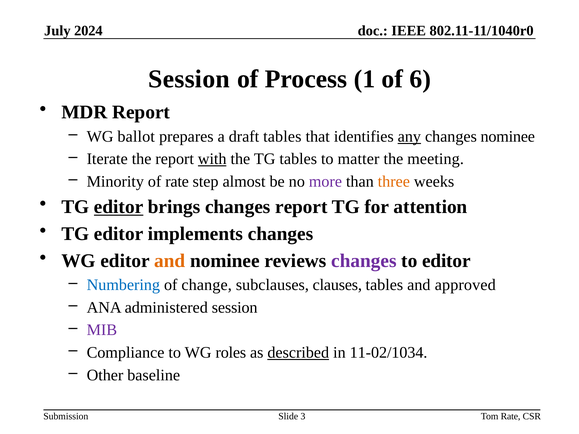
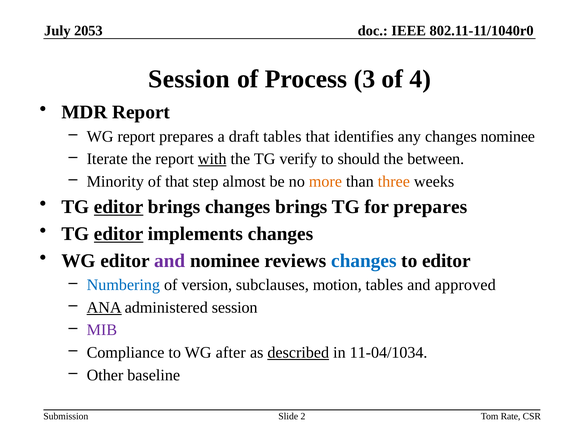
2024: 2024 -> 2053 (88, 31)
1: 1 -> 3 (365, 79)
6: 6 -> 4 (420, 79)
WG ballot: ballot -> report (136, 137)
any underline: present -> none (409, 137)
TG tables: tables -> verify (298, 159)
matter: matter -> should (359, 159)
meeting: meeting -> between (436, 159)
of rate: rate -> that (177, 182)
more colour: purple -> orange (325, 182)
changes report: report -> brings (301, 207)
for attention: attention -> prepares (430, 207)
editor underline: none -> present (119, 234)
and colour: orange -> purple (170, 261)
changes colour: purple -> blue (364, 261)
change: change -> version (207, 285)
clauses: clauses -> motion (337, 285)
ANA underline: none -> present (104, 308)
roles: roles -> after (231, 353)
11-02/1034: 11-02/1034 -> 11-04/1034 (389, 353)
3: 3 -> 2 (303, 416)
